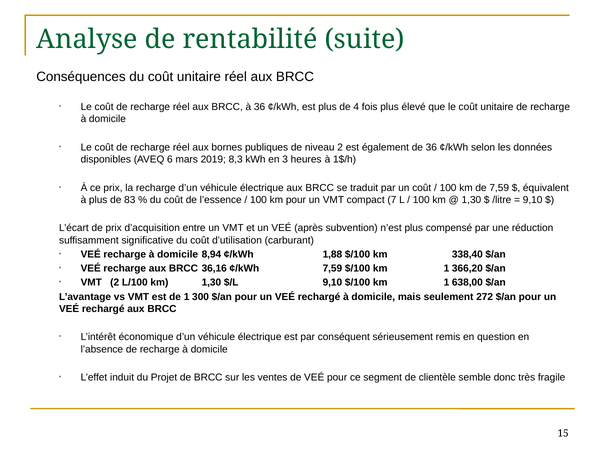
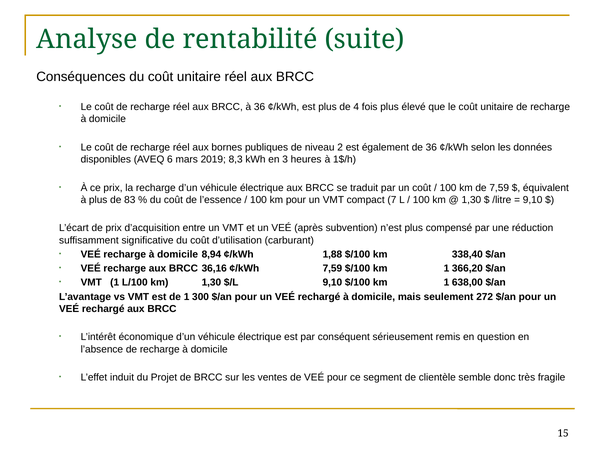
VMT 2: 2 -> 1 (115, 282)
